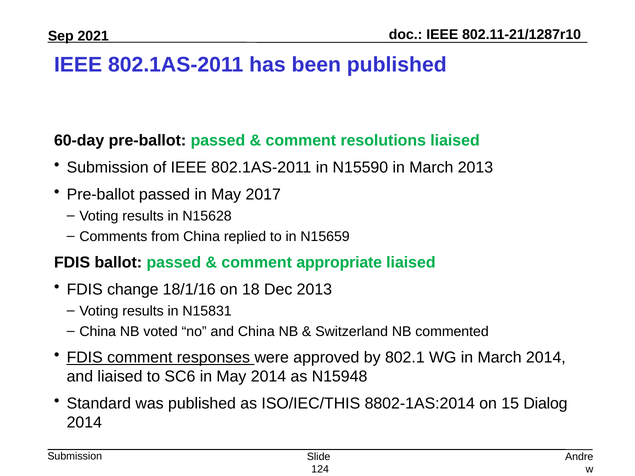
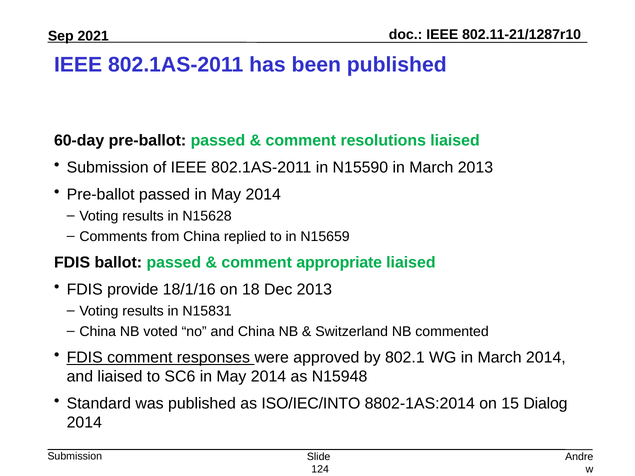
passed in May 2017: 2017 -> 2014 (263, 195)
change: change -> provide (133, 290)
ISO/IEC/THIS: ISO/IEC/THIS -> ISO/IEC/INTO (311, 404)
